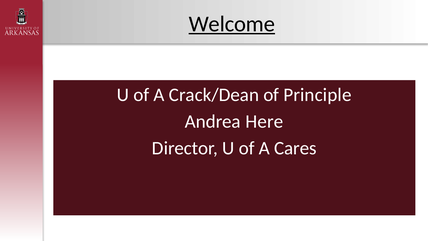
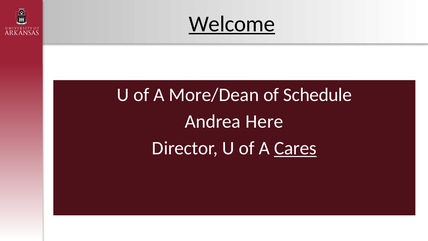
Crack/Dean: Crack/Dean -> More/Dean (214, 95)
Principle: Principle -> Schedule (318, 95)
Cares underline: none -> present (295, 148)
